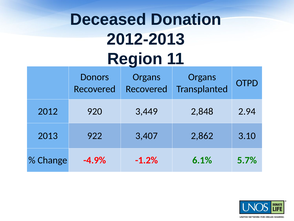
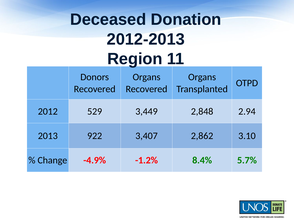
920: 920 -> 529 (95, 111)
6.1%: 6.1% -> 8.4% (202, 160)
